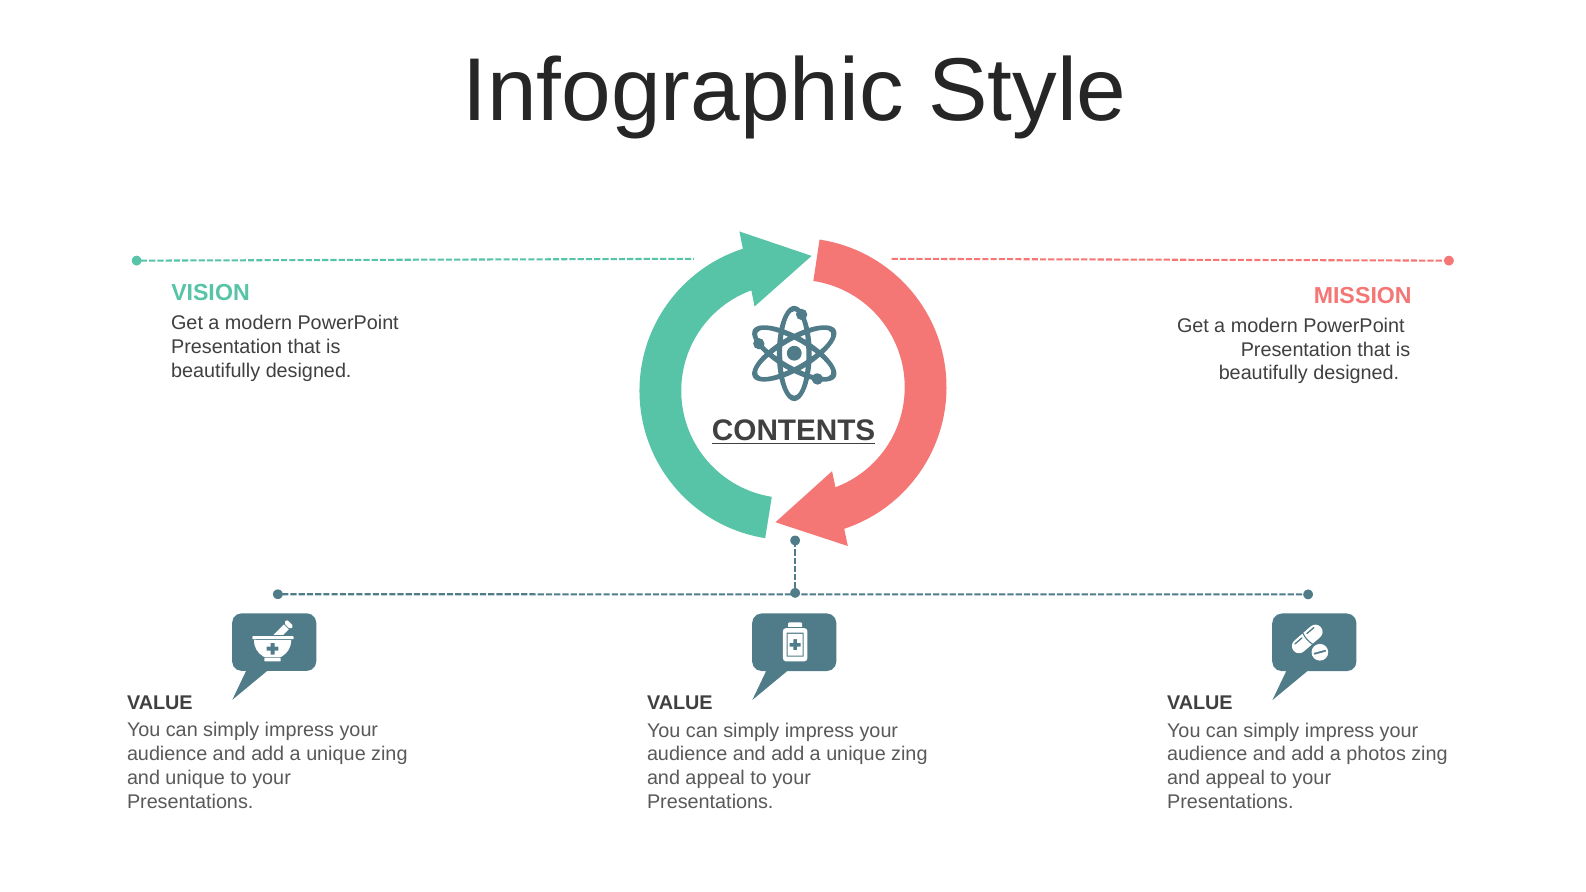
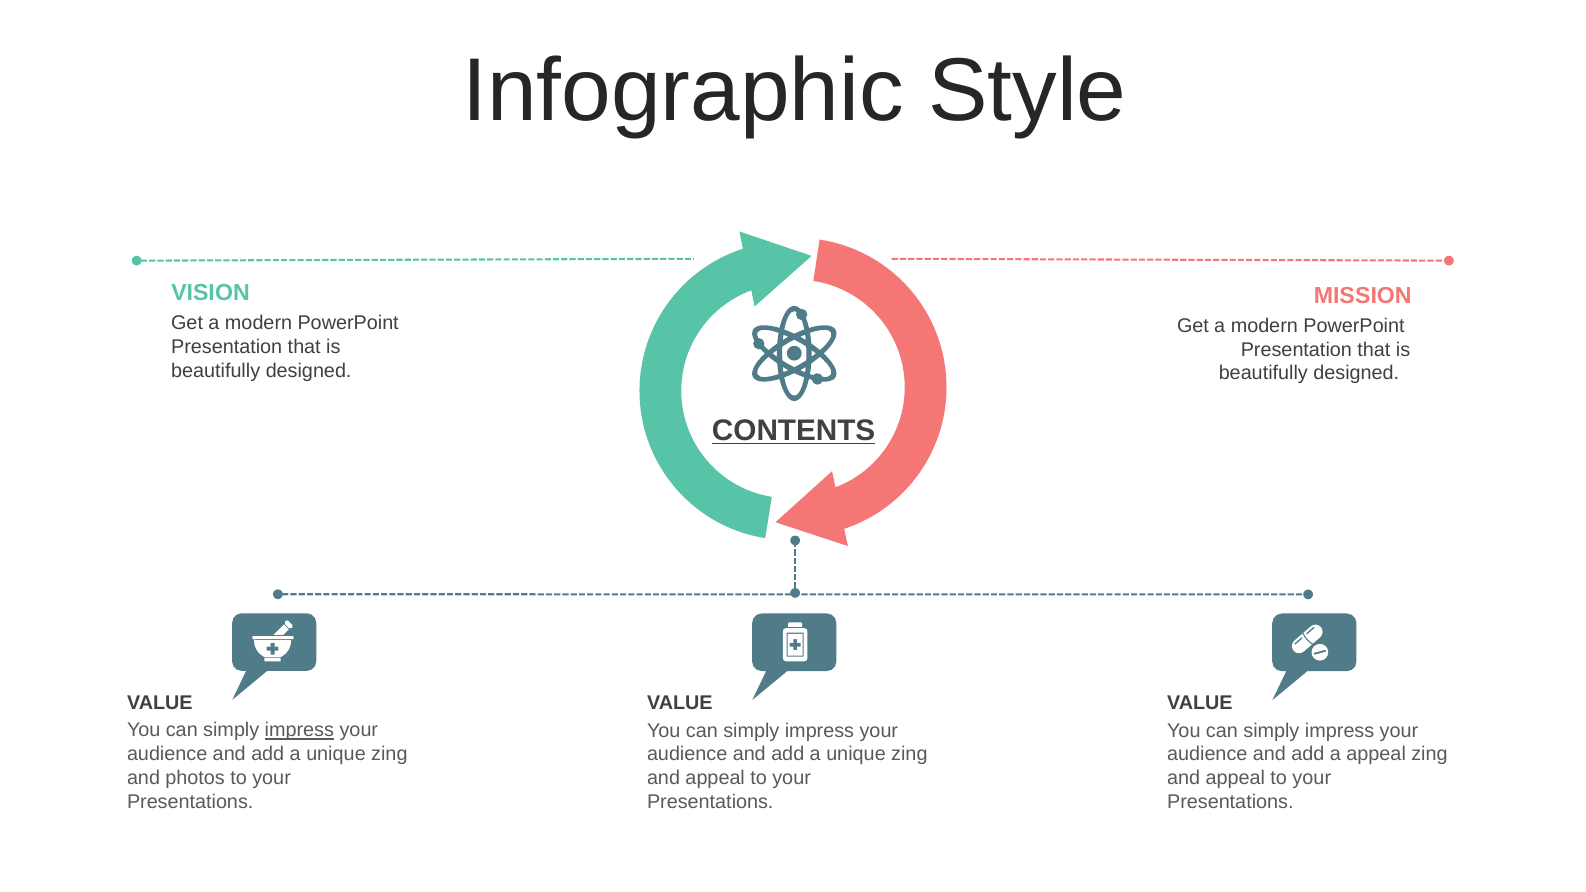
impress underline: none -> present (299, 731)
a photos: photos -> appeal (1376, 755)
and unique: unique -> photos (195, 778)
